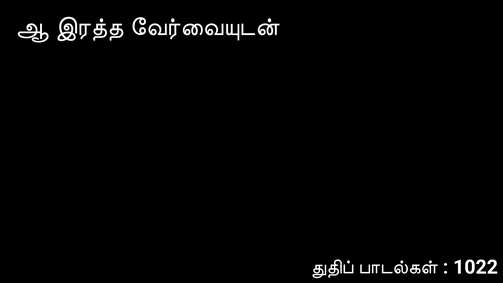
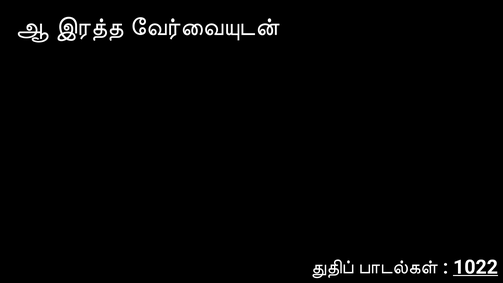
1022 underline: none -> present (476, 267)
